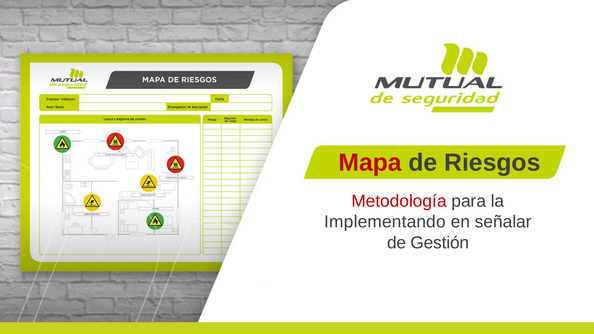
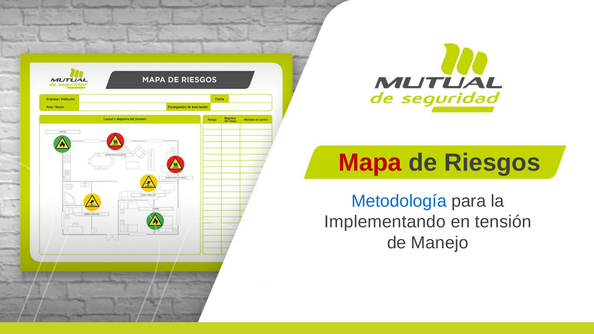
Metodología colour: red -> blue (399, 201)
señalar: señalar -> tensión (503, 222)
Gestión: Gestión -> Manejo (440, 243)
